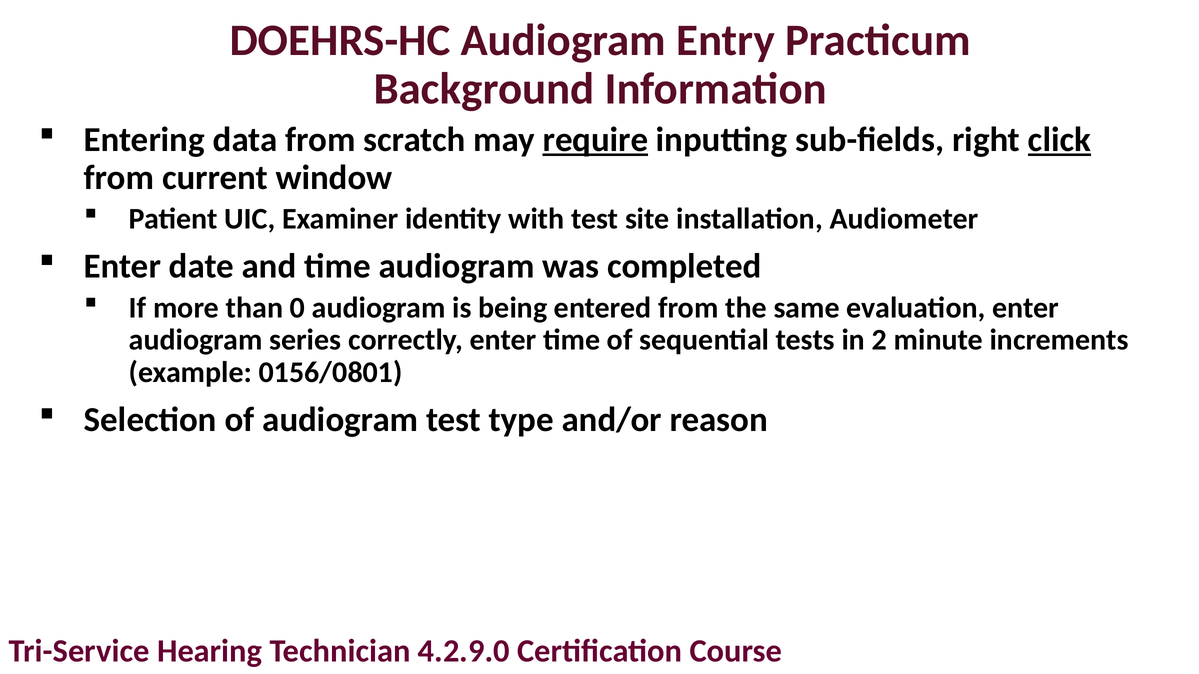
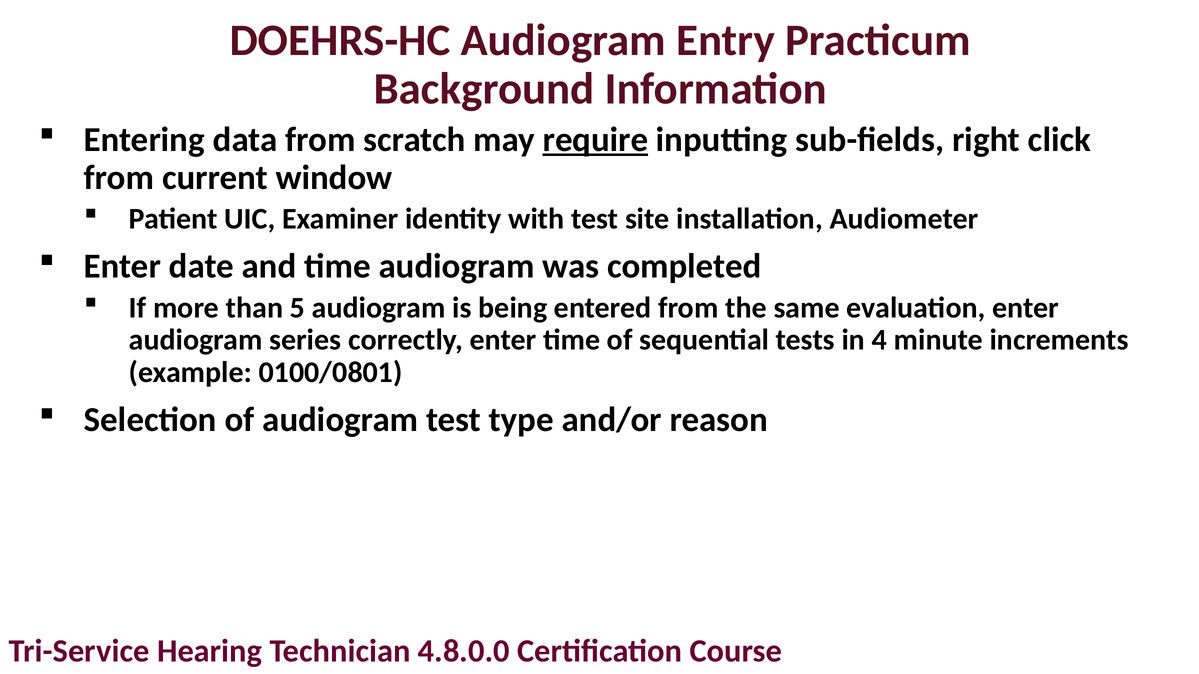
click underline: present -> none (1059, 140)
0: 0 -> 5 (297, 308)
2: 2 -> 4 (880, 340)
0156/0801: 0156/0801 -> 0100/0801 (331, 373)
4.2.9.0: 4.2.9.0 -> 4.8.0.0 (464, 651)
